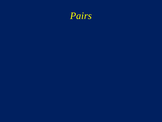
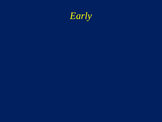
Pairs: Pairs -> Early (81, 16)
